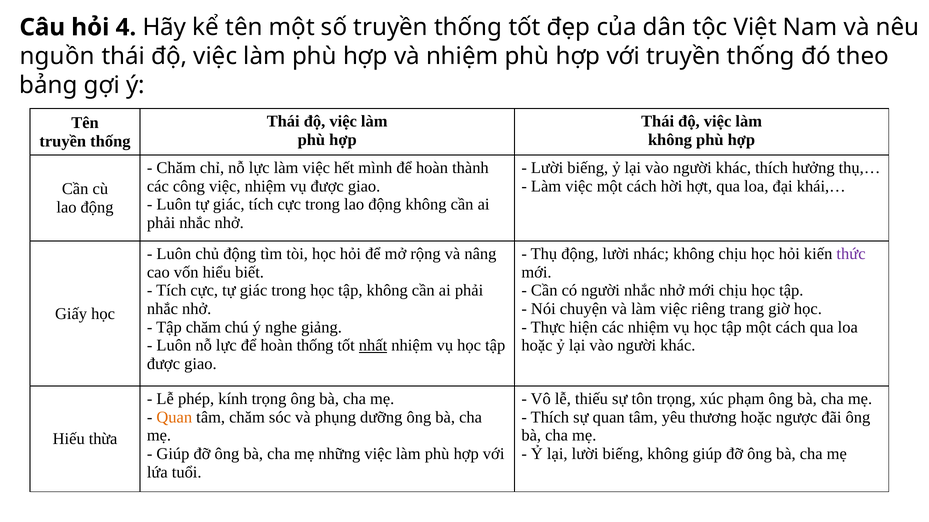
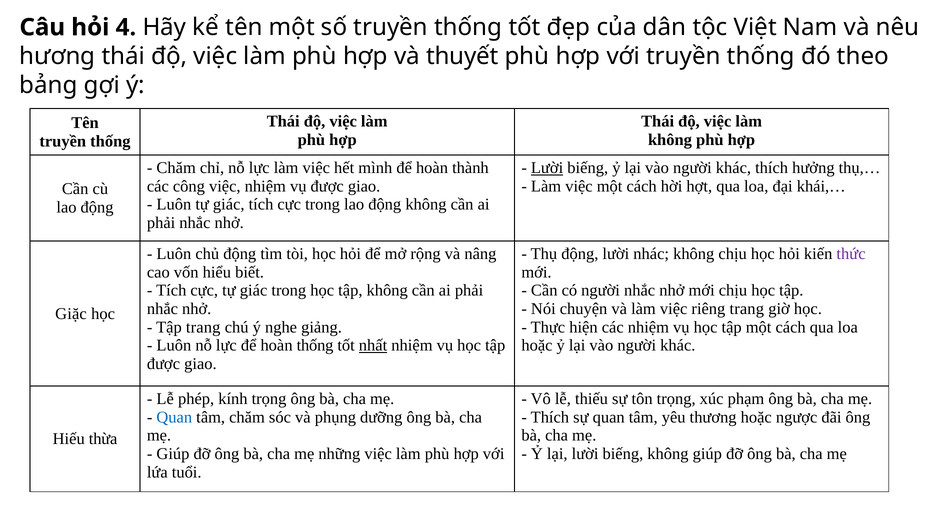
nguồn: nguồn -> hương (57, 56)
và nhiệm: nhiệm -> thuyết (462, 56)
Lười underline: none -> present (547, 168)
Giấy: Giấy -> Giặc (71, 314)
Tập chăm: chăm -> trang (203, 327)
Quan colour: orange -> blue (174, 418)
